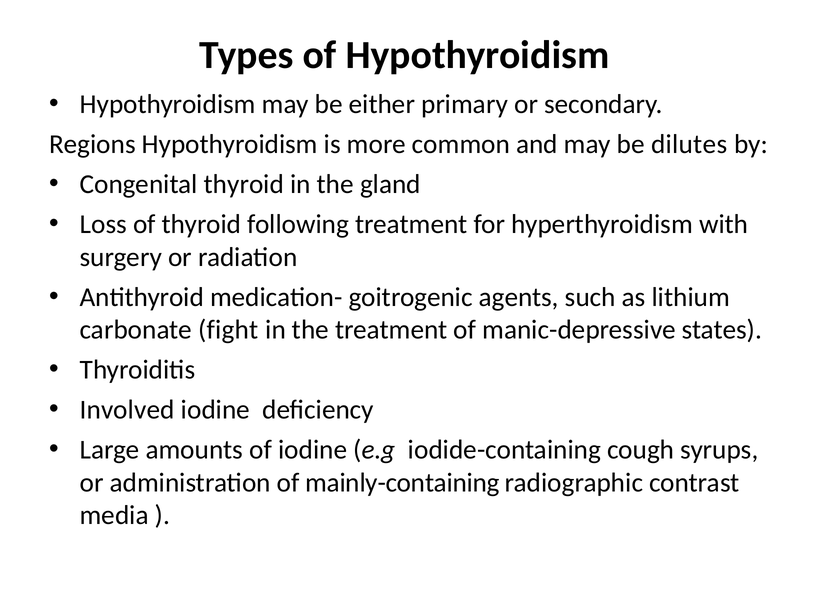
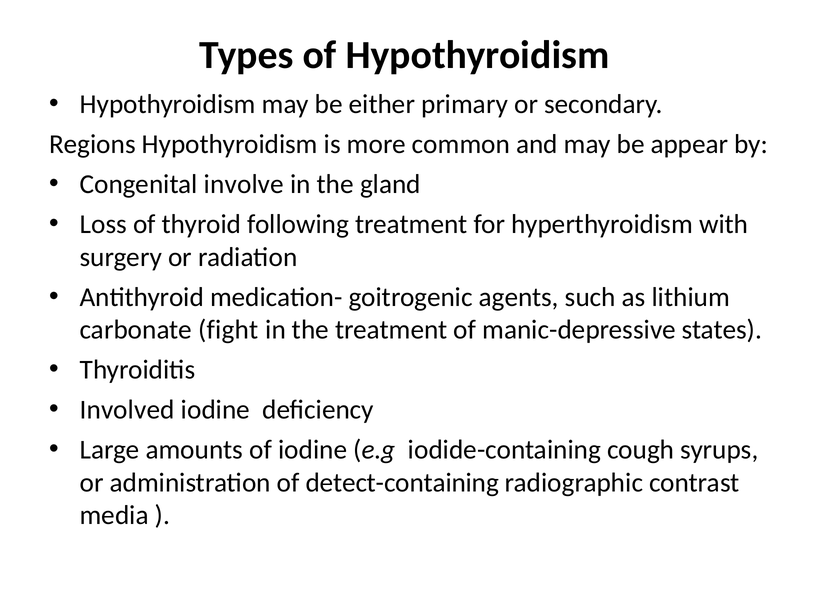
dilutes: dilutes -> appear (689, 144)
Congenital thyroid: thyroid -> involve (244, 184)
mainly-containing: mainly-containing -> detect-containing (402, 482)
